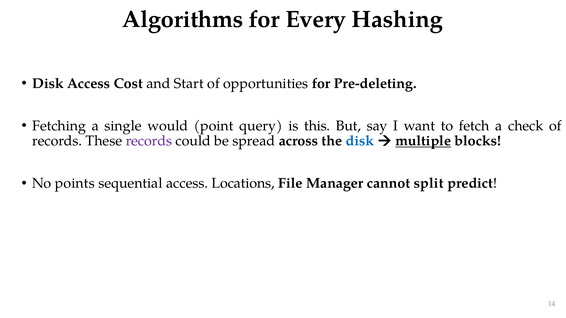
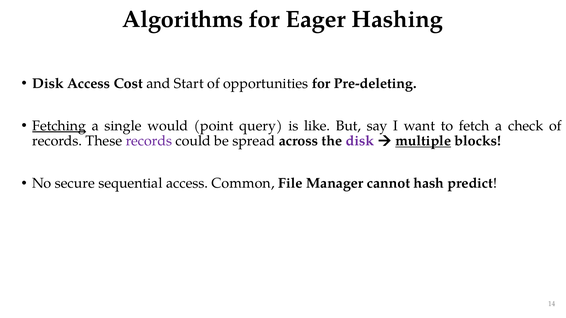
Every: Every -> Eager (316, 19)
Fetching underline: none -> present (59, 126)
this: this -> like (317, 126)
disk colour: blue -> purple (360, 141)
points: points -> secure (75, 183)
Locations: Locations -> Common (243, 183)
split: split -> hash (429, 183)
